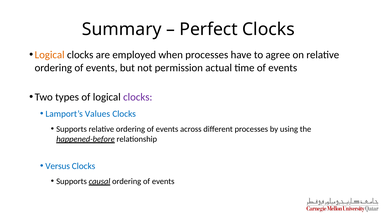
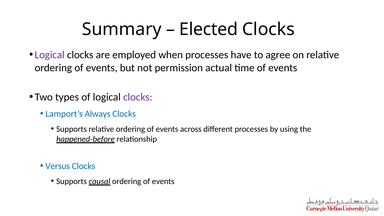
Perfect: Perfect -> Elected (209, 29)
Logical colour: orange -> purple (50, 55)
Values: Values -> Always (98, 114)
